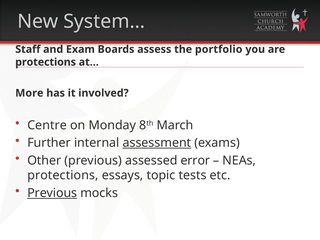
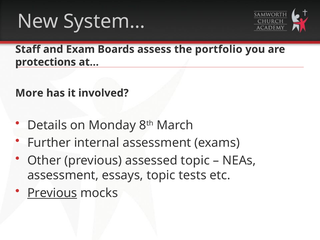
Centre: Centre -> Details (47, 125)
assessment underline: present -> none (157, 143)
assessed error: error -> topic (195, 160)
protections: protections -> assessment (63, 175)
